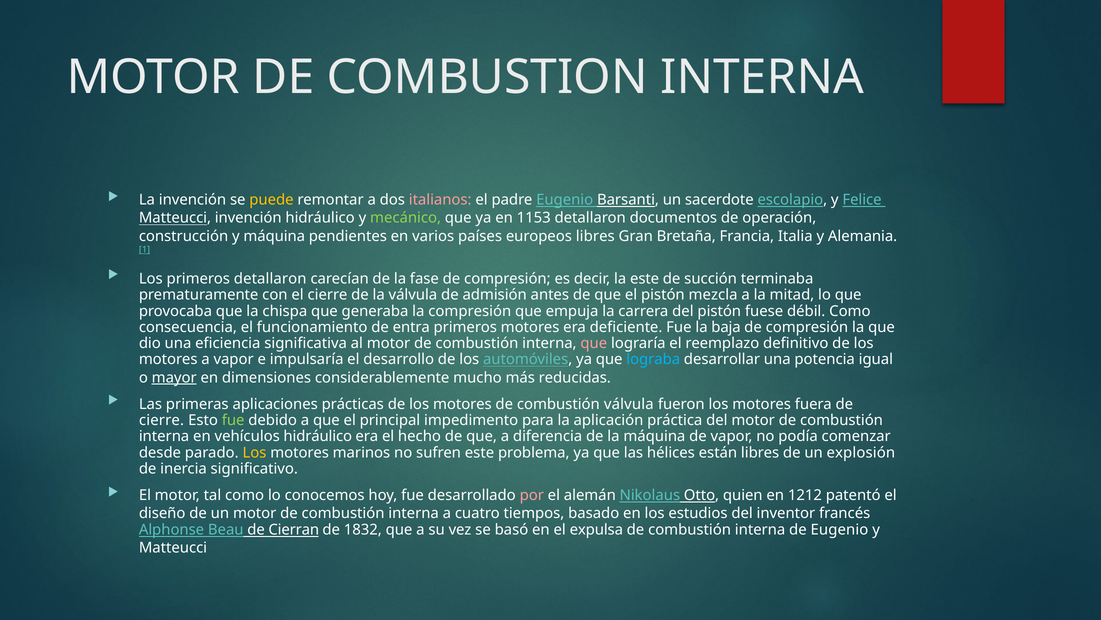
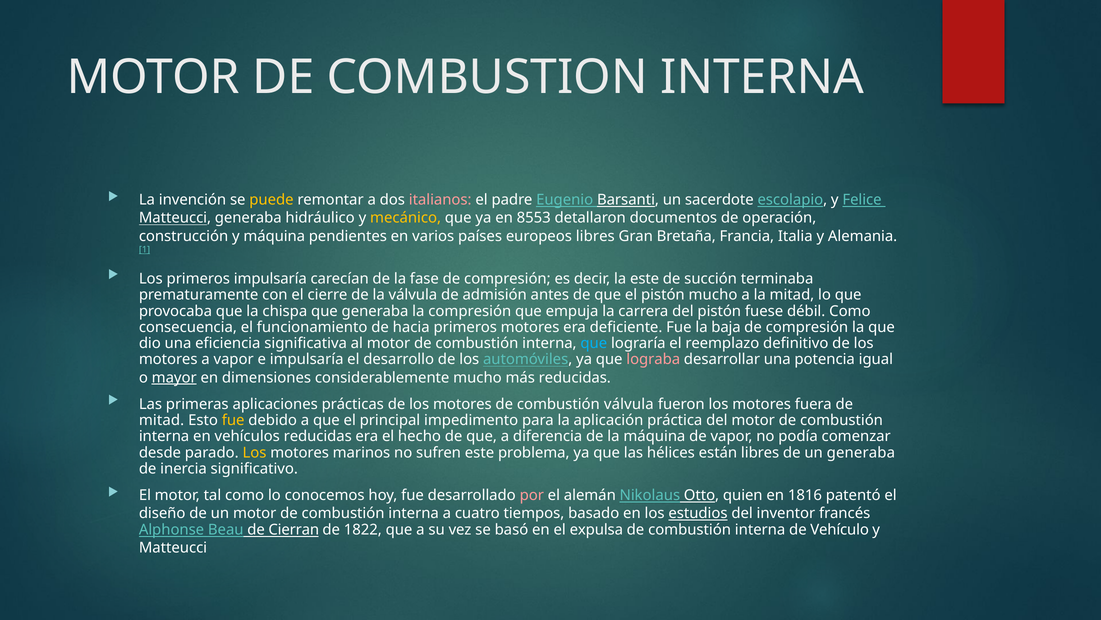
Matteucci invención: invención -> generaba (248, 218)
mecánico colour: light green -> yellow (406, 218)
1153: 1153 -> 8553 (534, 218)
primeros detallaron: detallaron -> impulsaría (270, 278)
pistón mezcla: mezcla -> mucho (713, 295)
entra: entra -> hacia (411, 327)
que colour: pink -> light blue (594, 343)
lograba colour: light blue -> pink (653, 359)
cierre: cierre -> mitad (162, 420)
fue colour: light green -> yellow (233, 420)
vehículos hidráulico: hidráulico -> reducidas (318, 436)
un explosión: explosión -> generaba (861, 452)
1212: 1212 -> 1816 (805, 495)
estudios underline: none -> present (698, 513)
1832: 1832 -> 1822 (363, 529)
de Eugenio: Eugenio -> Vehículo (840, 529)
